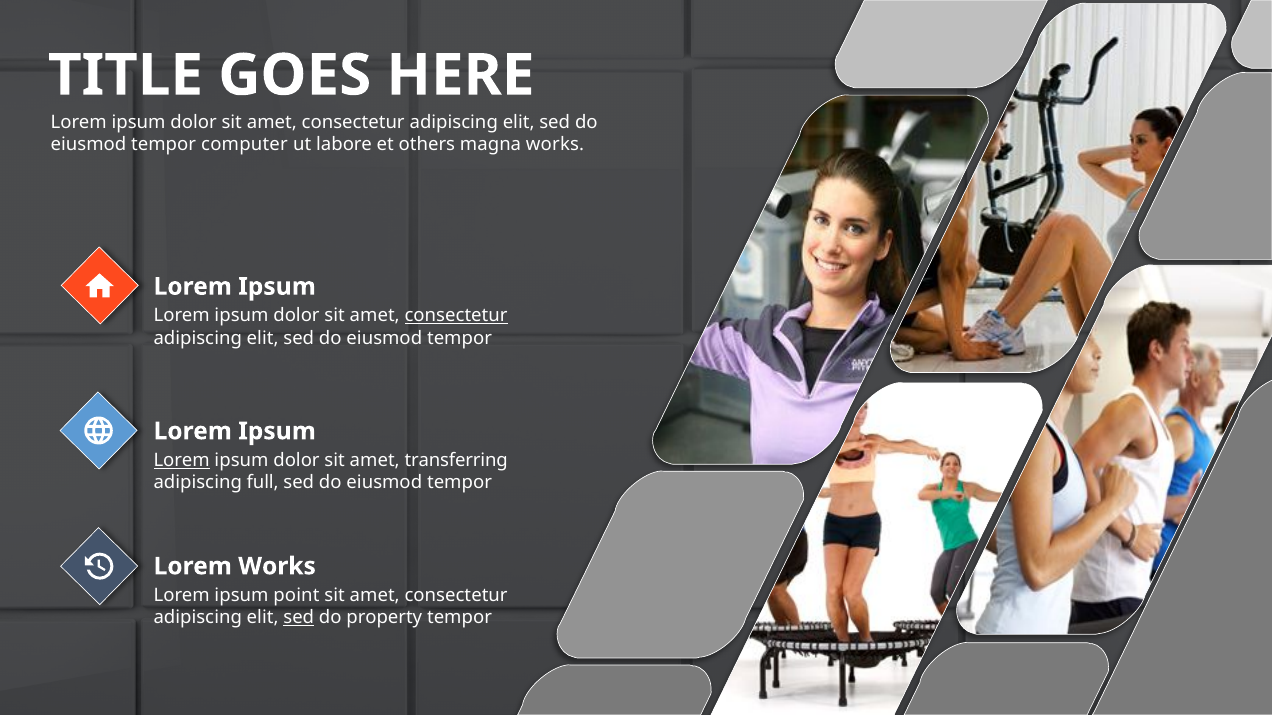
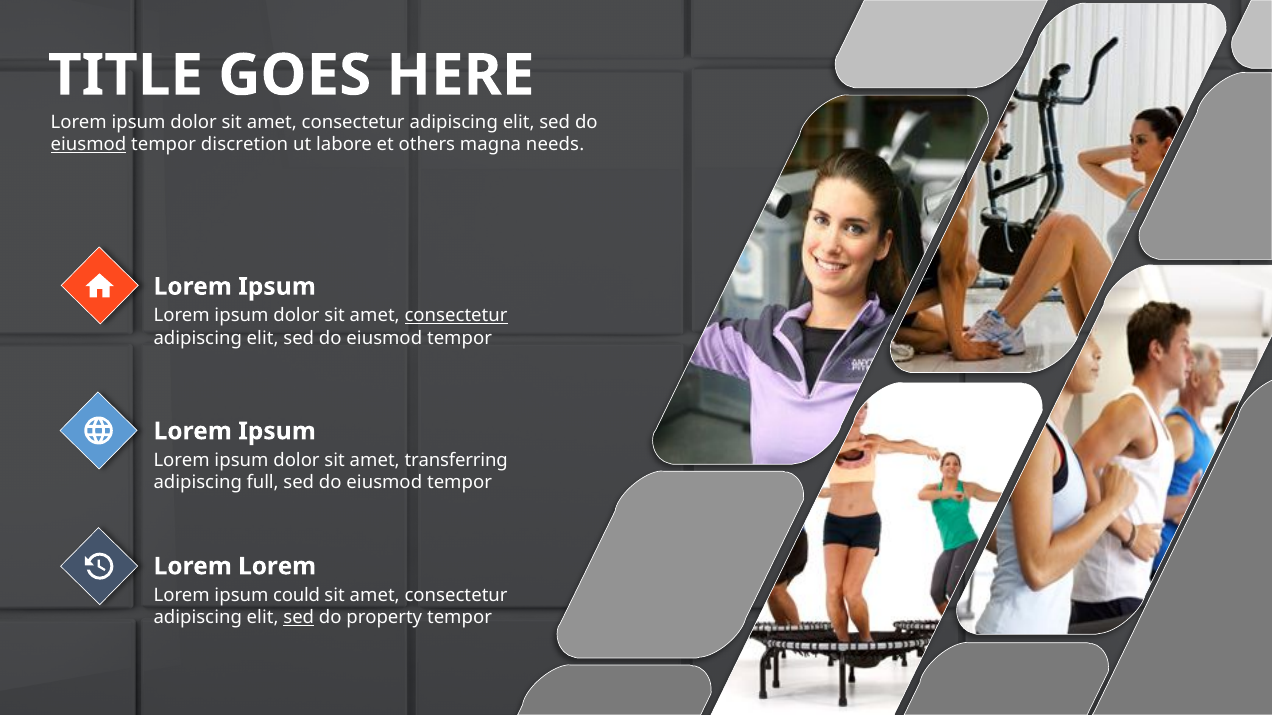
eiusmod underline: none -> present (88, 145)
computer: computer -> discretion (245, 145)
magna works: works -> needs (555, 145)
Lorem underline: present -> none (182, 461)
Works: Works -> Lorem (277, 567)
point: point -> could (297, 596)
